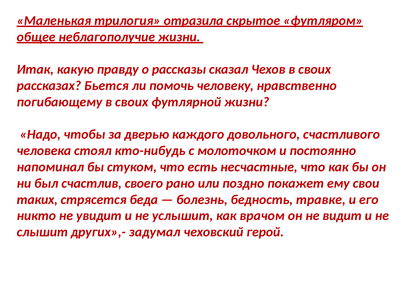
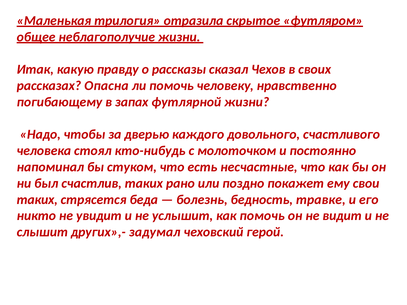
Бьется: Бьется -> Опасна (106, 86)
погибающему в своих: своих -> запах (132, 102)
счастлив своего: своего -> таких (144, 183)
как врачом: врачом -> помочь (262, 216)
